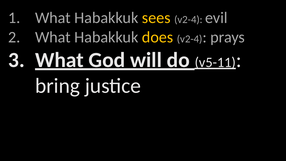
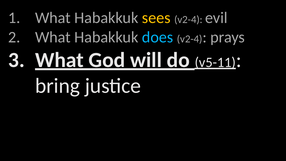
does colour: yellow -> light blue (158, 37)
